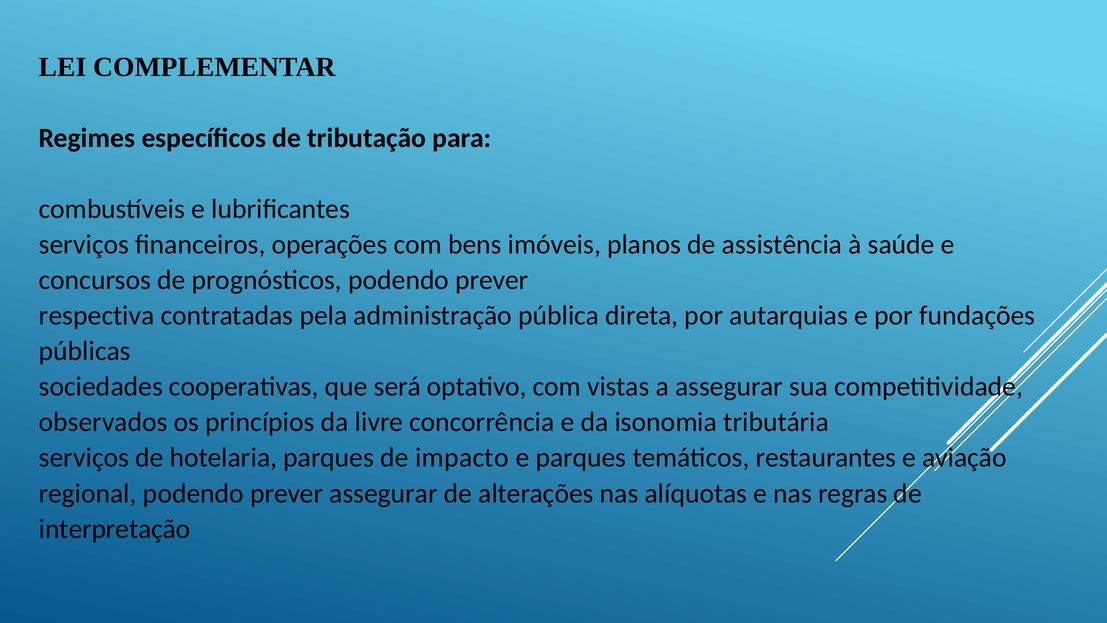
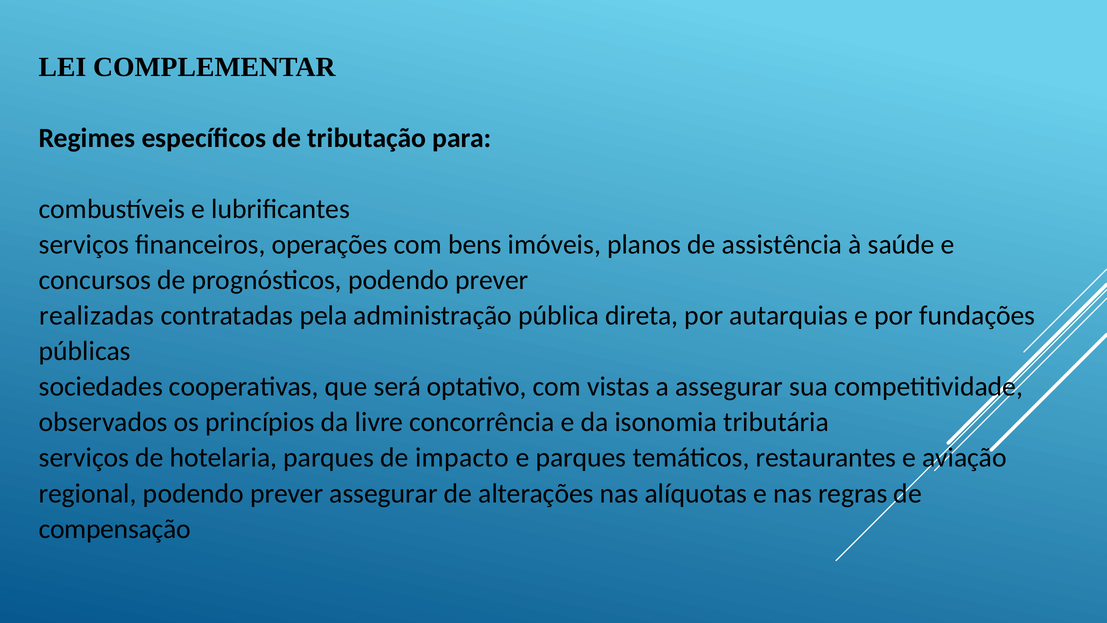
respectiva: respectiva -> realizadas (97, 316)
interpretação: interpretação -> compensação (115, 529)
